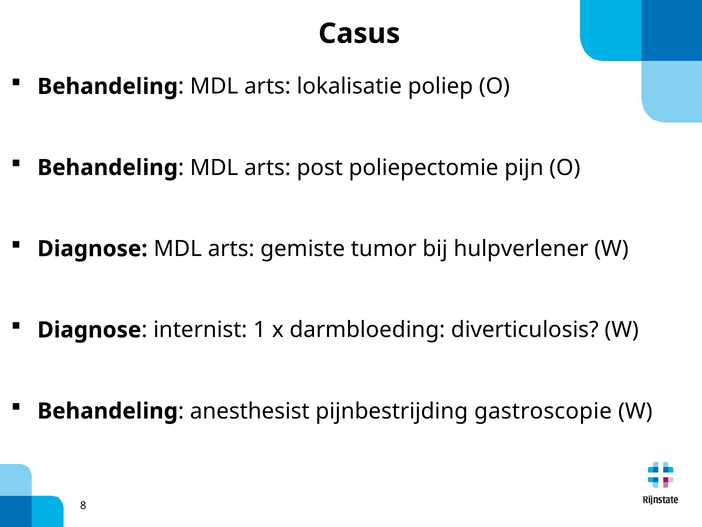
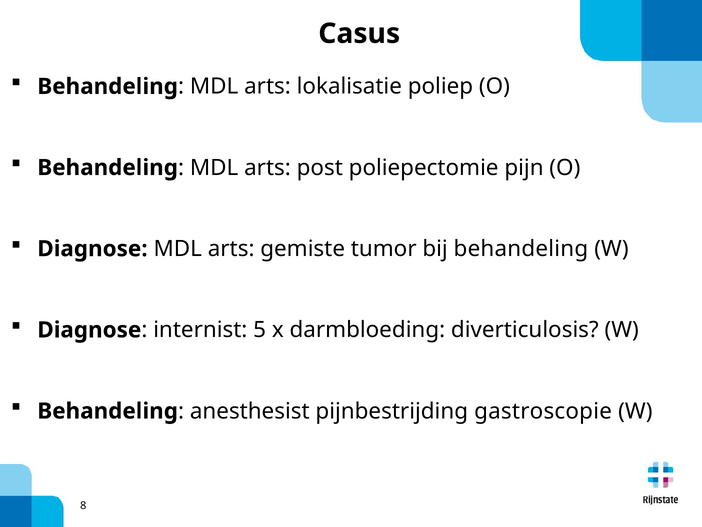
bij hulpverlener: hulpverlener -> behandeling (521, 249)
1: 1 -> 5 (260, 330)
